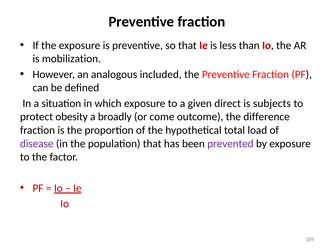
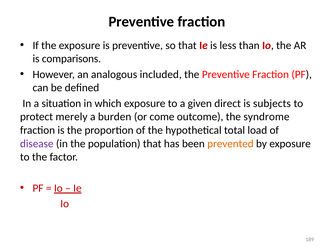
mobilization: mobilization -> comparisons (71, 59)
obesity: obesity -> merely (71, 117)
broadly: broadly -> burden (115, 117)
difference: difference -> syndrome (266, 117)
prevented colour: purple -> orange (230, 143)
